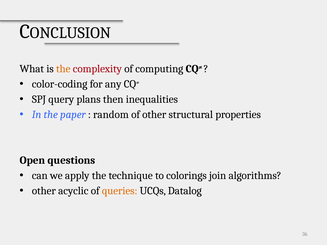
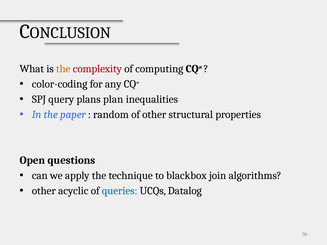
then: then -> plan (113, 99)
colorings: colorings -> blackbox (186, 176)
queries colour: orange -> blue (120, 191)
